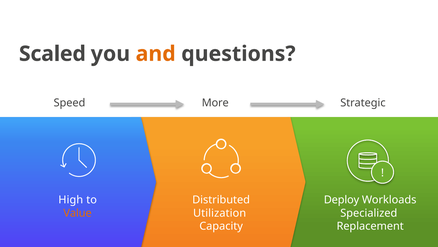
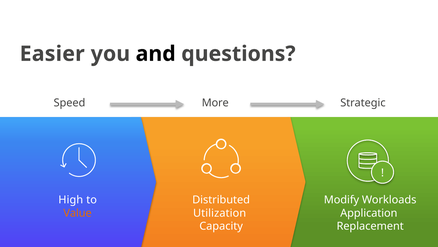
Scaled: Scaled -> Easier (52, 54)
and colour: orange -> black (156, 54)
Deploy: Deploy -> Modify (342, 199)
Specialized: Specialized -> Application (369, 213)
